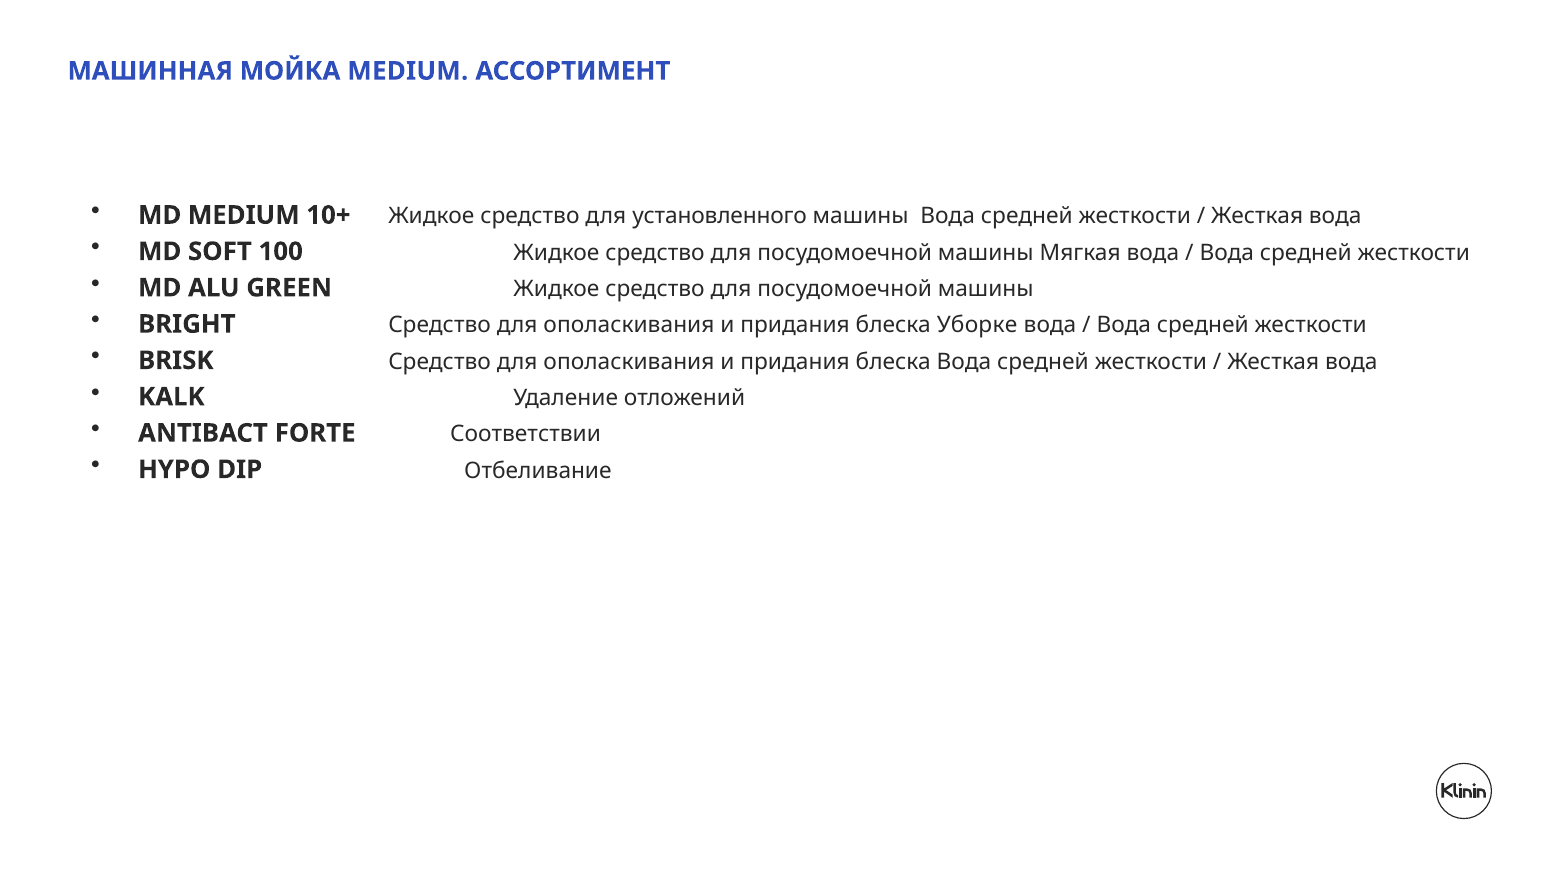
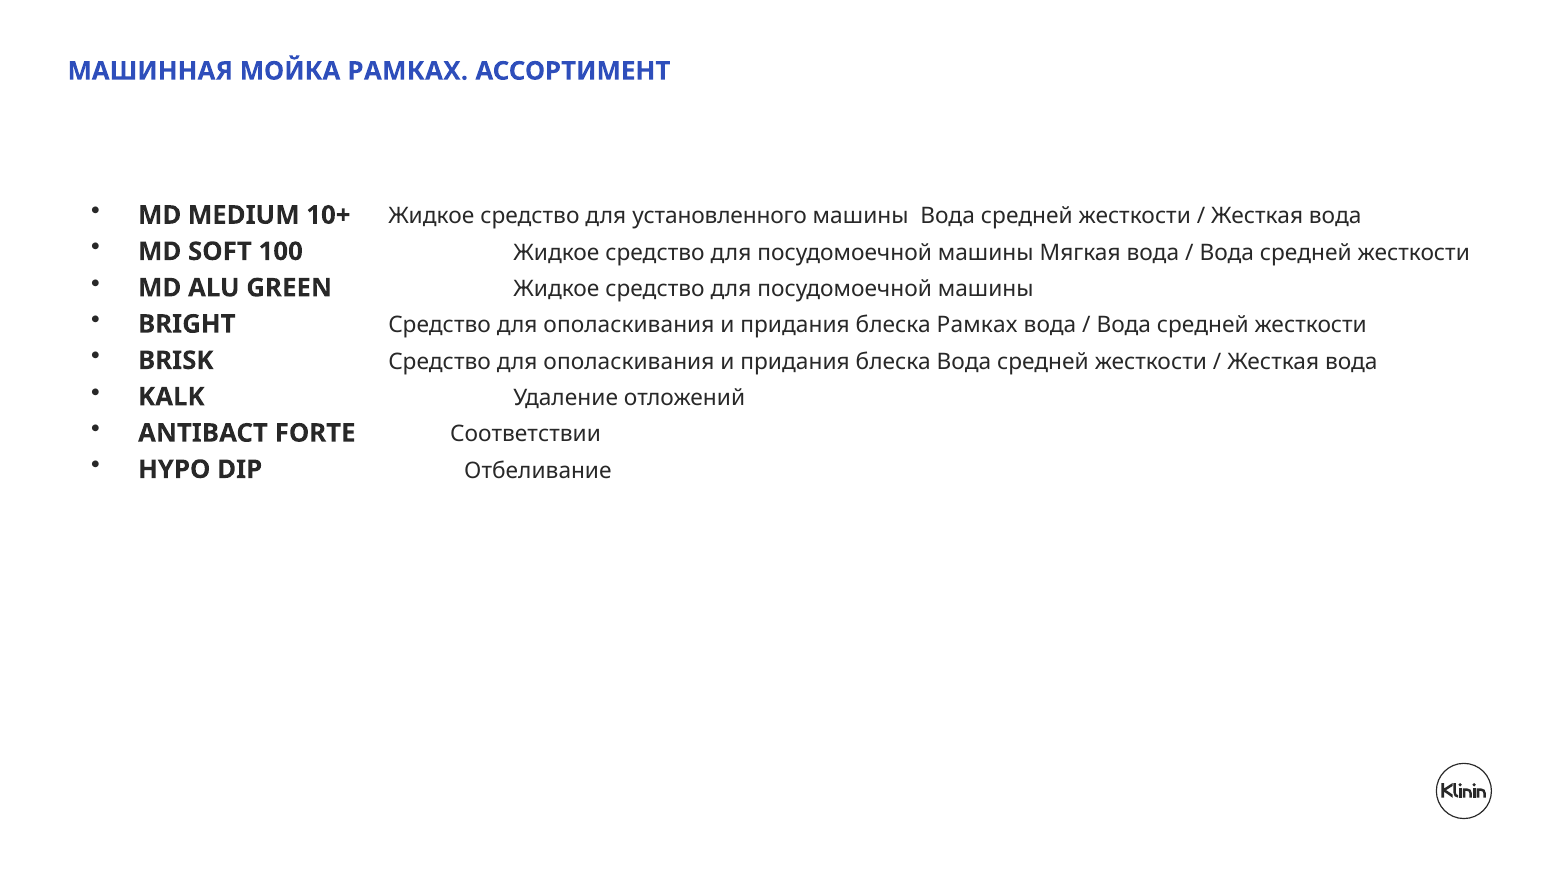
МОЙКА MEDIUM: MEDIUM -> РАМКАХ (408, 71)
блеска Уборке: Уборке -> Рамках (977, 325)
